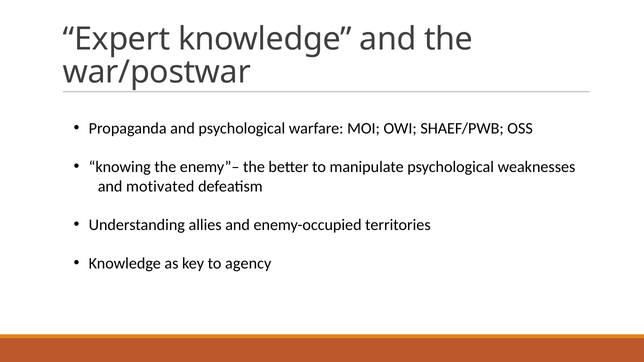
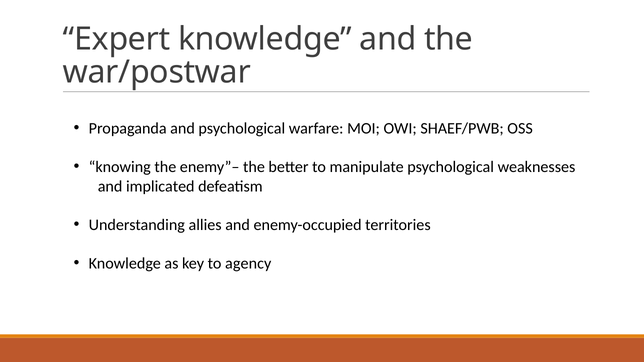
motivated: motivated -> implicated (160, 186)
